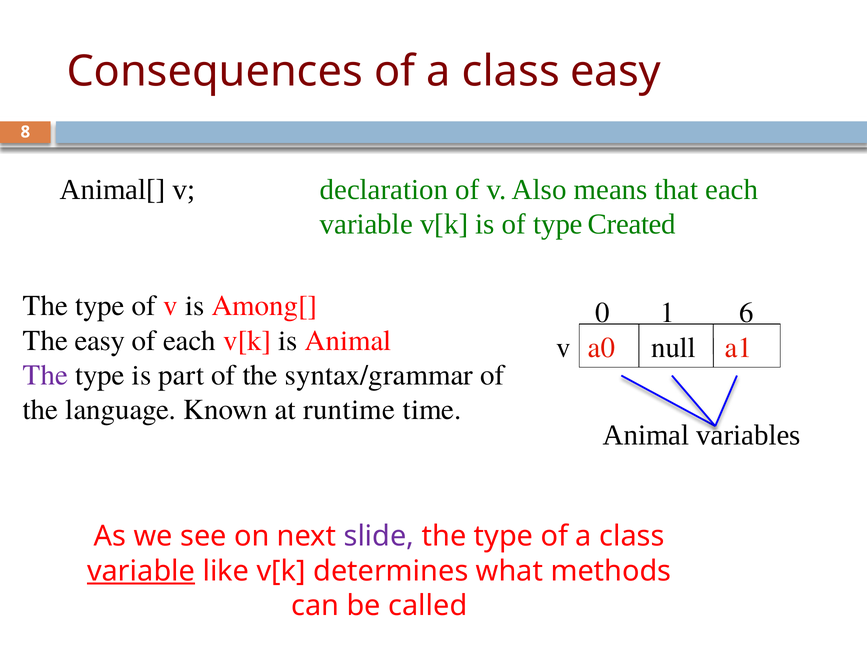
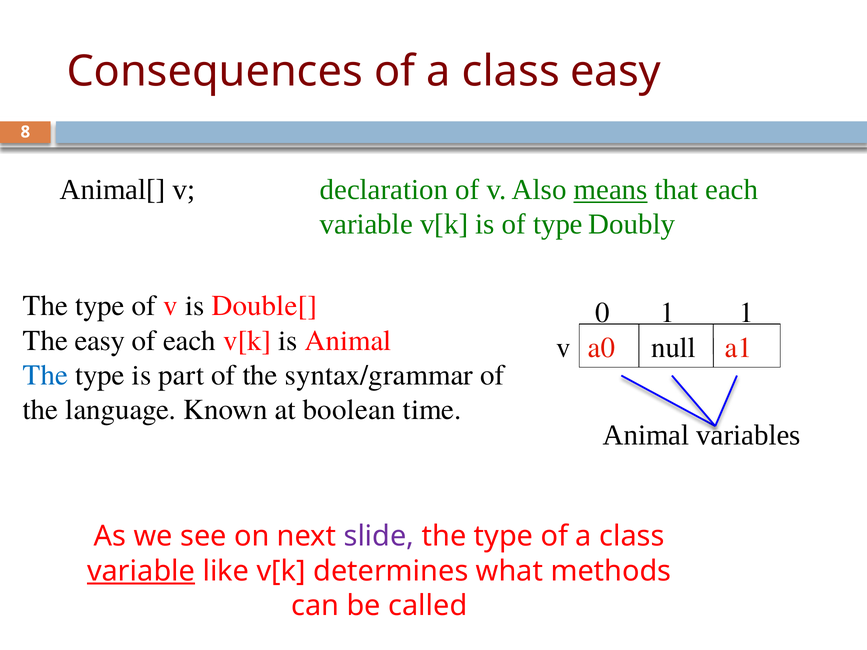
means underline: none -> present (611, 190)
Created: Created -> Doubly (632, 224)
Among[: Among[ -> Double[ (264, 306)
1 6: 6 -> 1 (747, 313)
The colour: purple -> blue (45, 375)
runtime: runtime -> boolean (349, 410)
